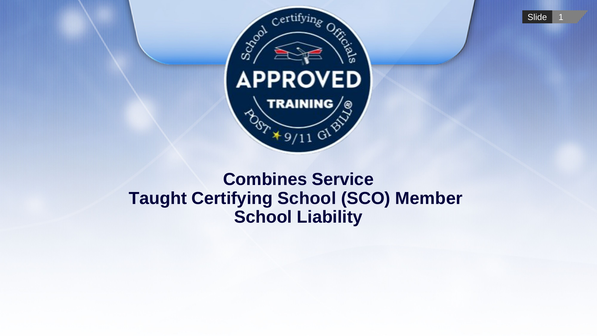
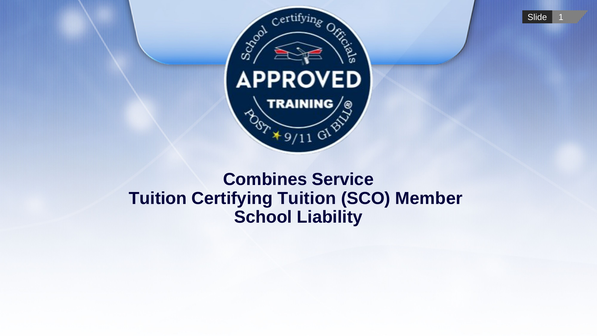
Taught: Taught -> Tuition (158, 198)
Certifying School: School -> Tuition (307, 198)
